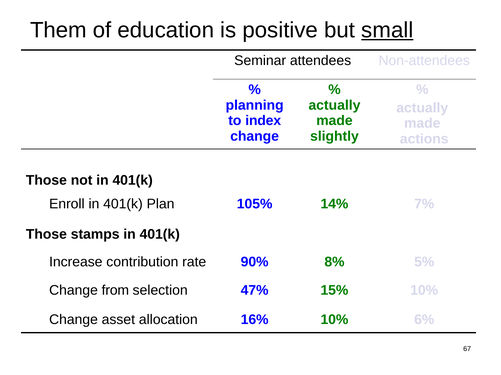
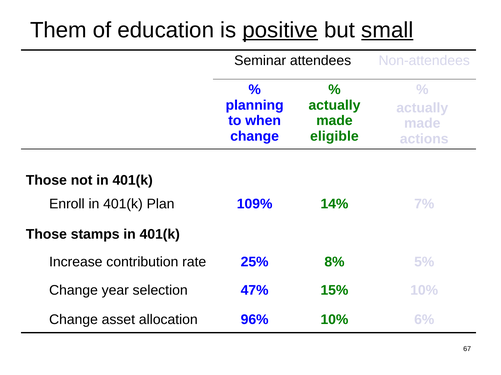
positive underline: none -> present (280, 30)
index: index -> when (263, 121)
slightly: slightly -> eligible (334, 136)
105%: 105% -> 109% (255, 204)
90%: 90% -> 25% (255, 262)
from: from -> year (115, 291)
16%: 16% -> 96% (255, 320)
